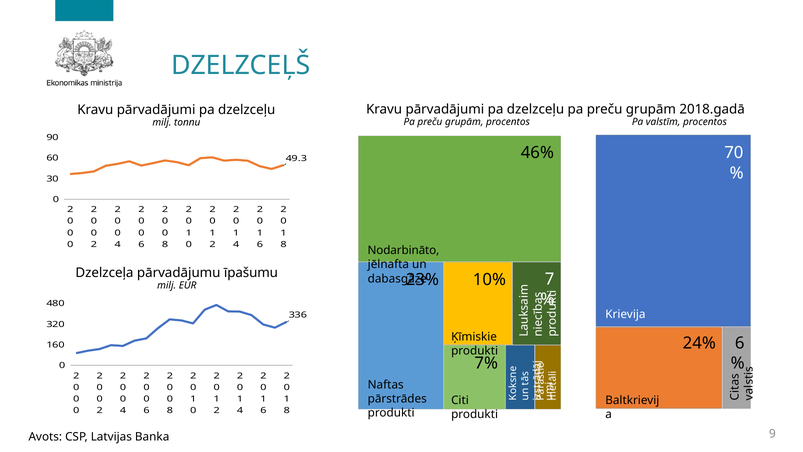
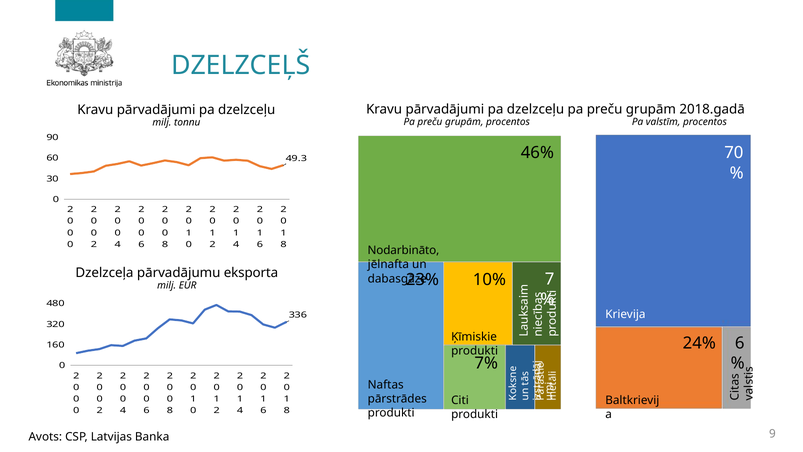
īpašumu: īpašumu -> eksporta (251, 273)
